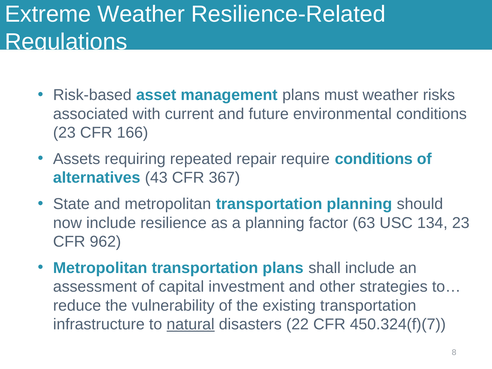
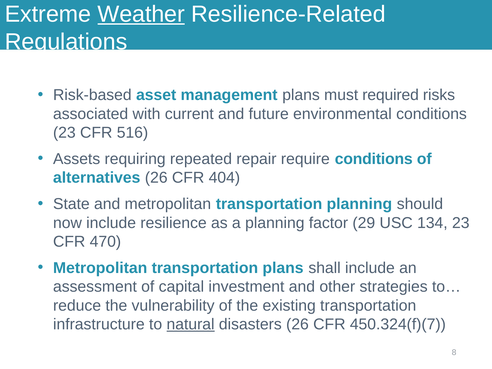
Weather underline: none -> present (141, 14)
must weather: weather -> required (391, 95)
166: 166 -> 516 (132, 133)
alternatives 43: 43 -> 26 (156, 178)
367: 367 -> 404 (224, 178)
63: 63 -> 29 (364, 223)
962: 962 -> 470 (105, 242)
disasters 22: 22 -> 26 (297, 324)
